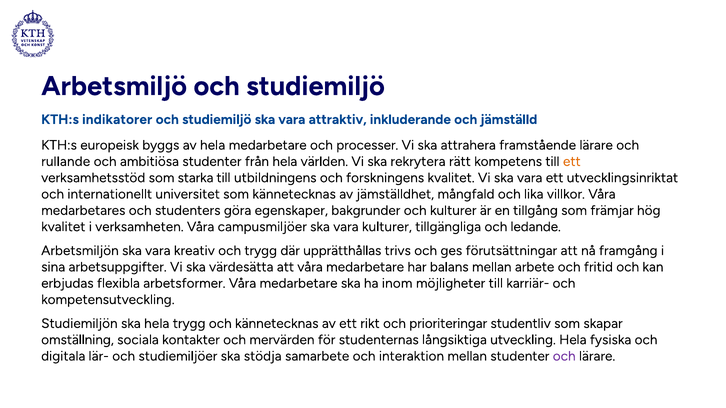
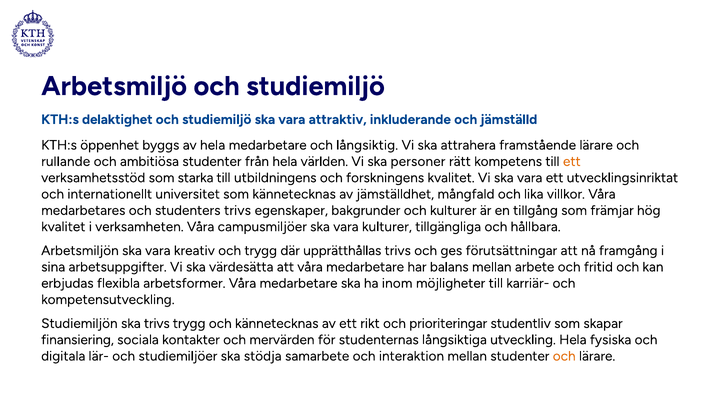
indikatorer: indikatorer -> delaktighet (117, 120)
europeisk: europeisk -> öppenhet (110, 145)
processer: processer -> långsiktig (367, 145)
rekrytera: rekrytera -> personer (418, 162)
studenters göra: göra -> trivs (238, 211)
ledande: ledande -> hållbara (536, 227)
ska hela: hela -> trivs (157, 324)
omställning: omställning -> finansiering (78, 340)
och colour: purple -> orange (564, 356)
